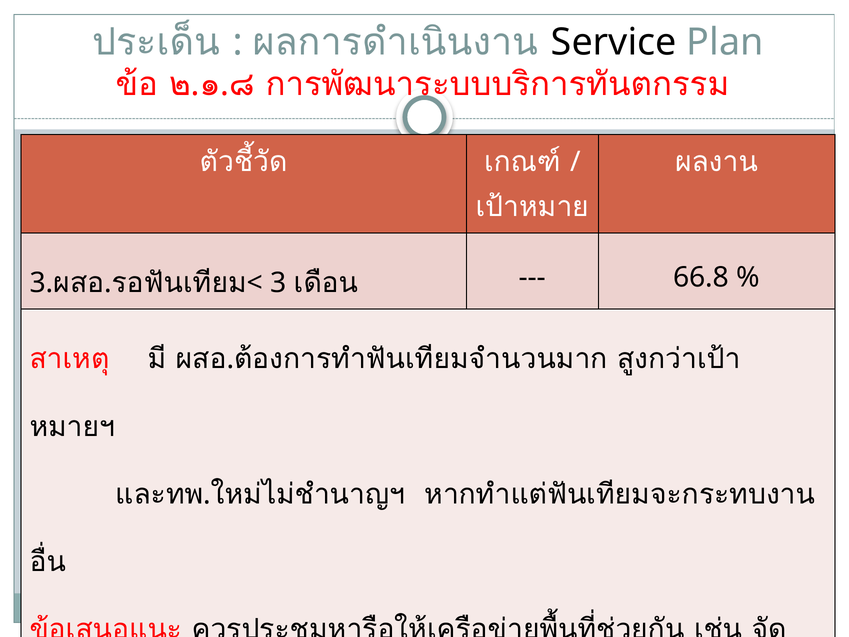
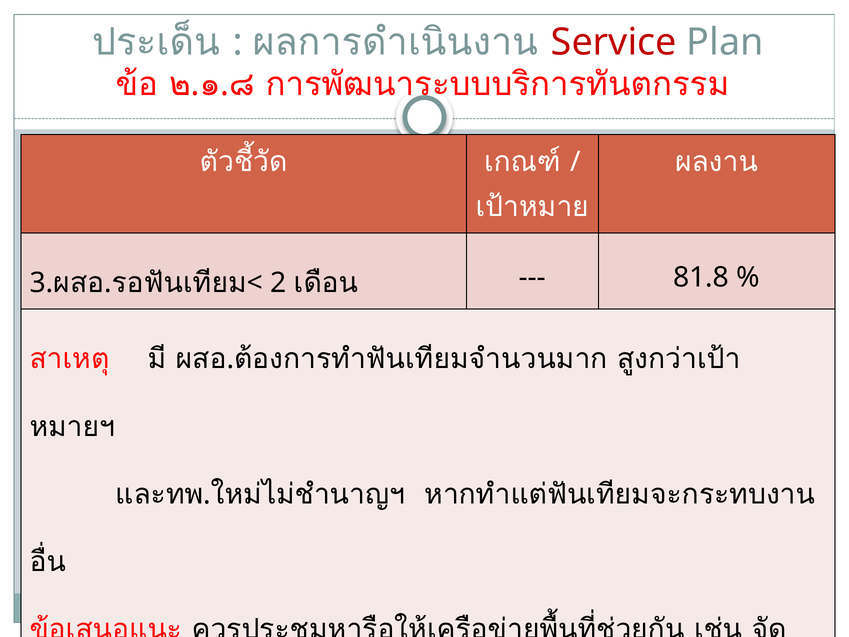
Service colour: black -> red (614, 42)
3: 3 -> 2 (279, 283)
66.8: 66.8 -> 81.8 (701, 278)
